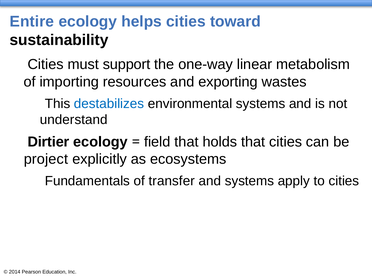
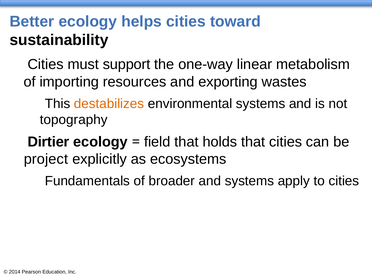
Entire: Entire -> Better (32, 21)
destabilizes colour: blue -> orange (109, 104)
understand: understand -> topography (74, 120)
transfer: transfer -> broader (172, 181)
